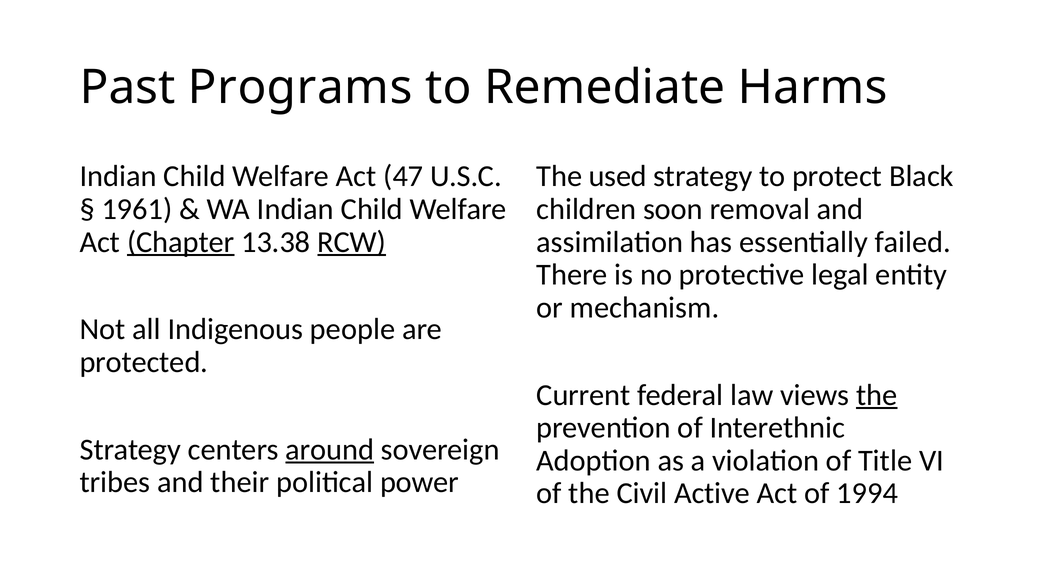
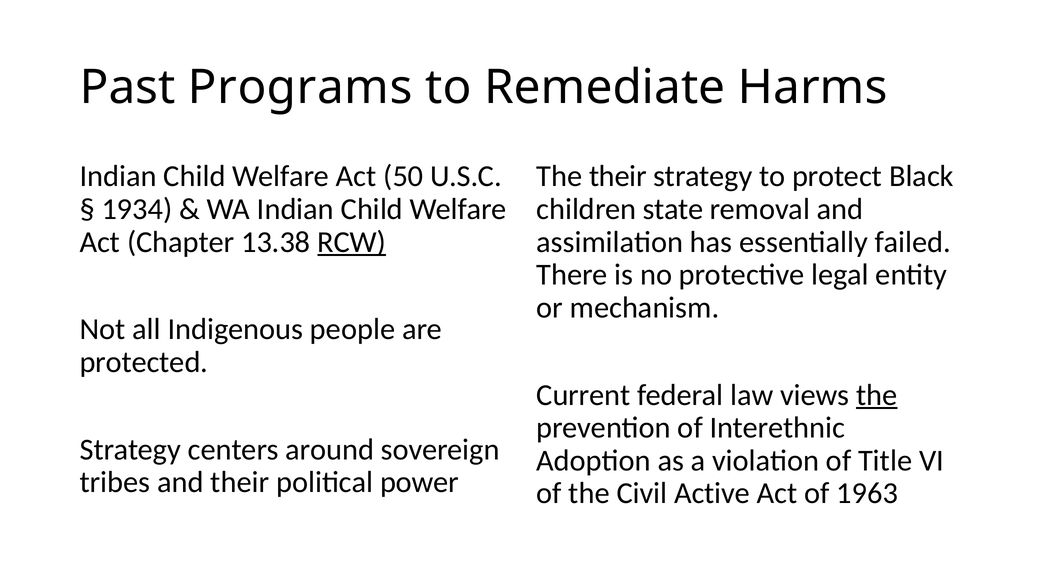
47: 47 -> 50 (403, 176)
The used: used -> their (618, 176)
1961: 1961 -> 1934 (137, 209)
soon: soon -> state (673, 209)
Chapter underline: present -> none (181, 242)
around underline: present -> none (330, 450)
1994: 1994 -> 1963 (867, 494)
